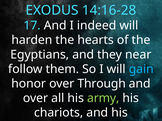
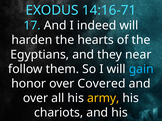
14:16-28: 14:16-28 -> 14:16-71 (109, 10)
Through: Through -> Covered (101, 84)
army colour: light green -> yellow (103, 98)
